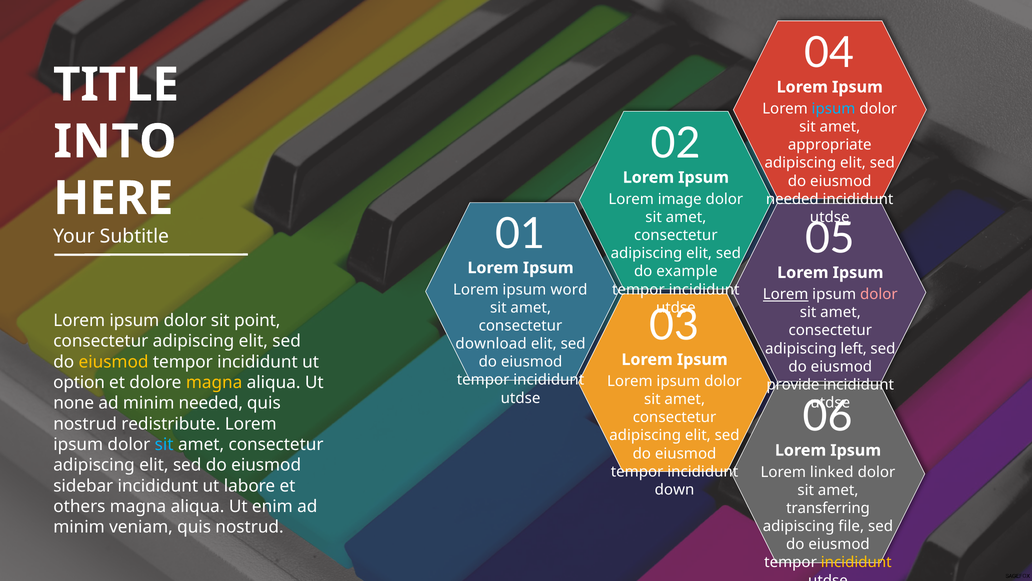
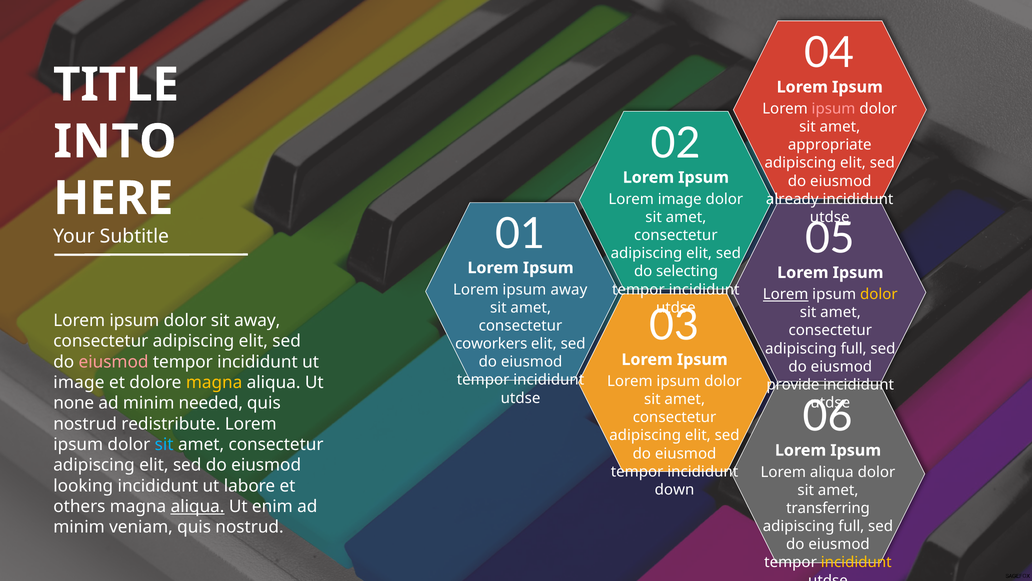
ipsum colour: light blue -> pink (834, 109)
needed: needed -> already (792, 199)
example: example -> selecting (687, 271)
ipsum word: word -> away (569, 289)
dolor colour: pink -> yellow (879, 294)
sit point: point -> away (257, 320)
download: download -> coworkers (491, 344)
left: left -> full (854, 348)
eiusmod colour: yellow -> pink (114, 362)
option: option -> image (79, 382)
Lorem linked: linked -> aliqua (832, 472)
sidebar: sidebar -> looking (83, 485)
aliqua underline: none -> present (198, 506)
file: file -> full (851, 526)
